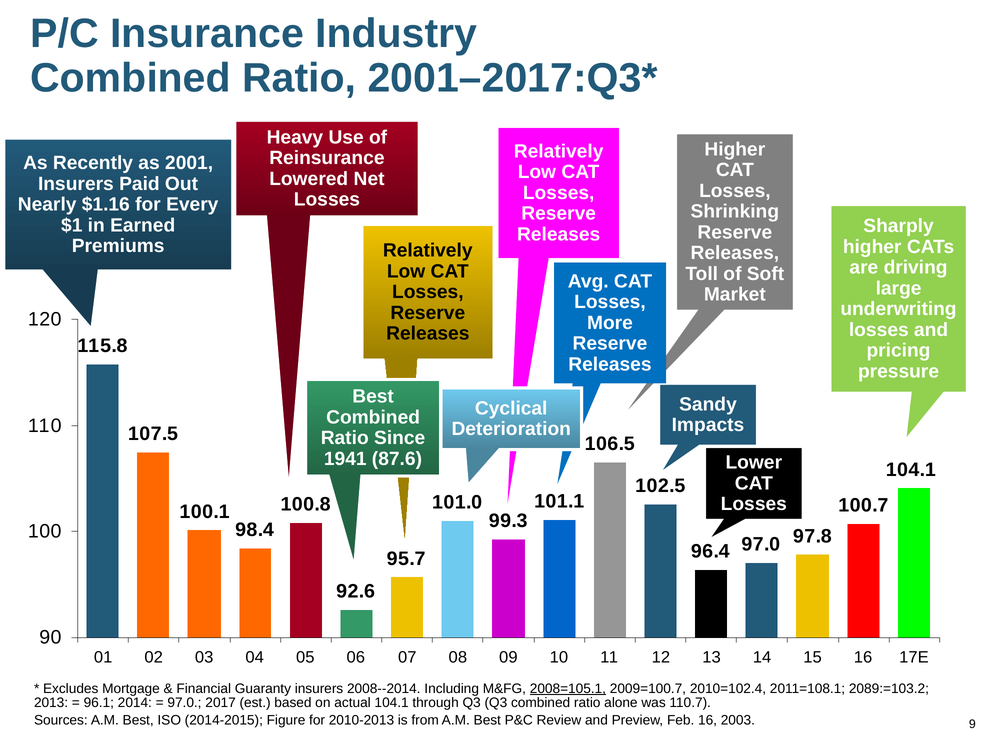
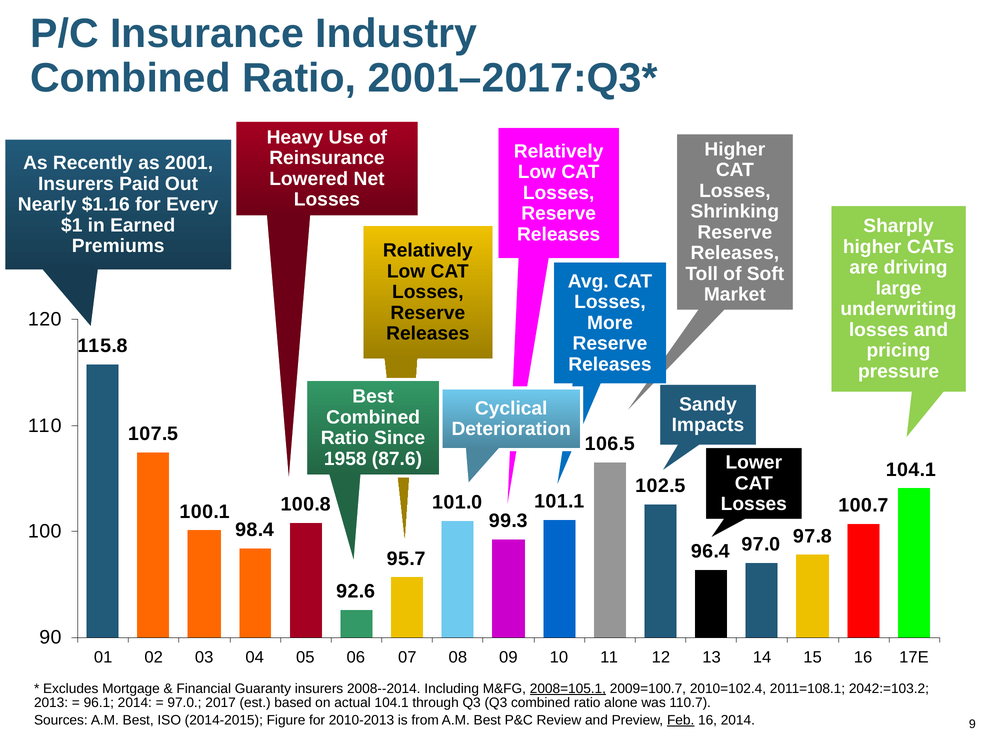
1941: 1941 -> 1958 (345, 458)
2089:=103.2: 2089:=103.2 -> 2042:=103.2 (889, 688)
Feb underline: none -> present (681, 720)
16 2003: 2003 -> 2014 (738, 720)
